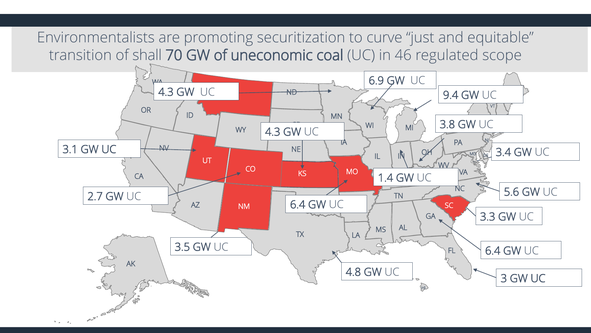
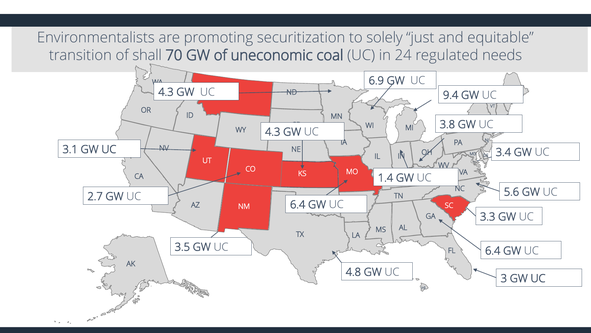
curve: curve -> solely (384, 37)
46: 46 -> 24 (403, 55)
scope: scope -> needs (502, 55)
